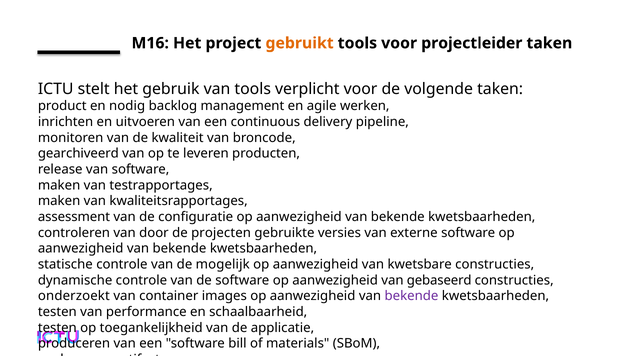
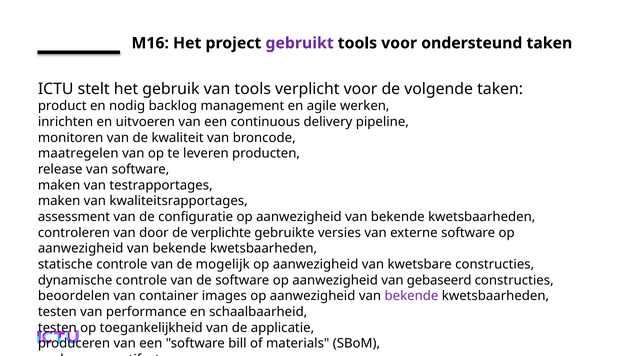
gebruikt colour: orange -> purple (300, 43)
projectleider: projectleider -> ondersteund (472, 43)
gearchiveerd: gearchiveerd -> maatregelen (78, 154)
projecten: projecten -> verplichte (221, 233)
onderzoekt: onderzoekt -> beoordelen (74, 296)
